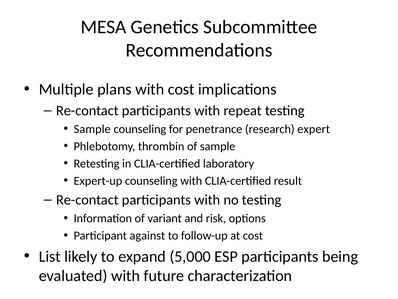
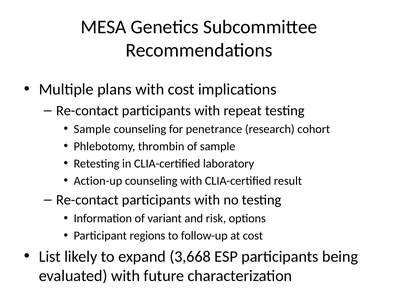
expert: expert -> cohort (314, 129)
Expert-up: Expert-up -> Action-up (98, 180)
against: against -> regions (147, 235)
5,000: 5,000 -> 3,668 (190, 256)
